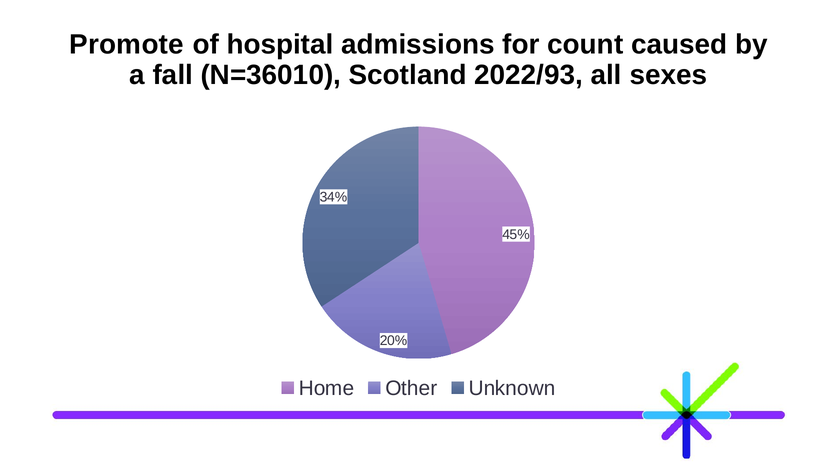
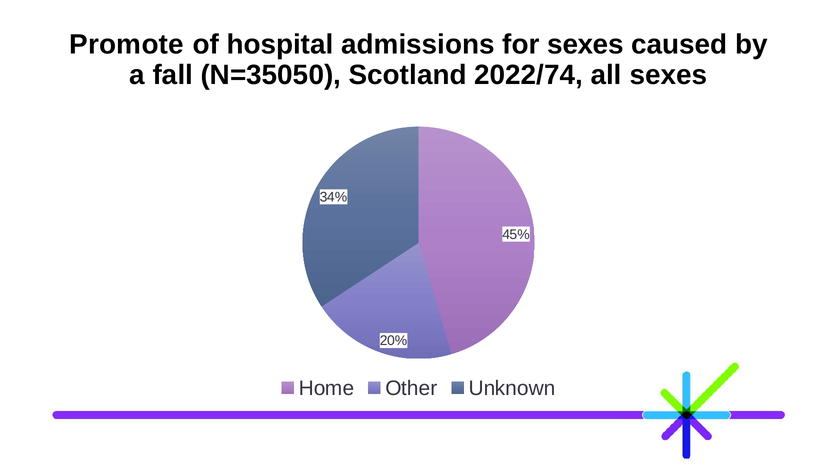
for count: count -> sexes (586, 45)
N=36010: N=36010 -> N=35050 (271, 75)
2022/93: 2022/93 -> 2022/74 (529, 75)
